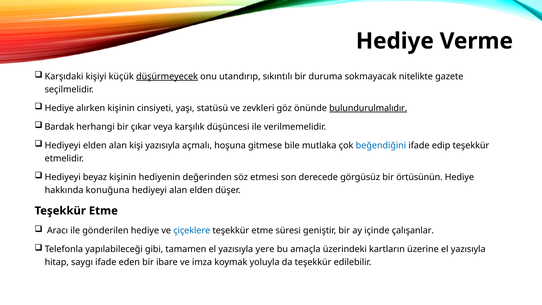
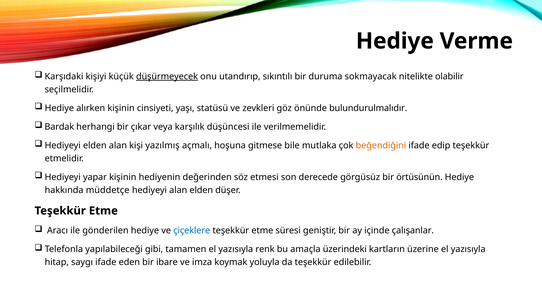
gazete: gazete -> olabilir (449, 76)
bulundurulmalıdır underline: present -> none (368, 108)
kişi yazısıyla: yazısıyla -> yazılmış (162, 145)
beğendiğini colour: blue -> orange (381, 145)
beyaz: beyaz -> yapar (95, 177)
konuğuna: konuğuna -> müddetçe (108, 190)
yere: yere -> renk (265, 249)
